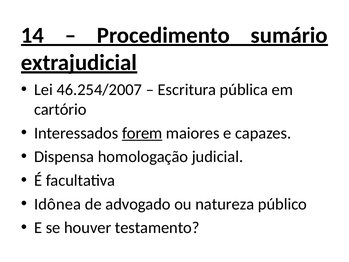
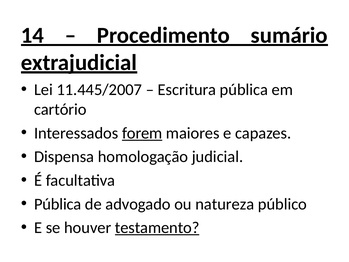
46.254/2007: 46.254/2007 -> 11.445/2007 (99, 90)
Idônea: Idônea -> Pública (58, 204)
testamento underline: none -> present (157, 228)
